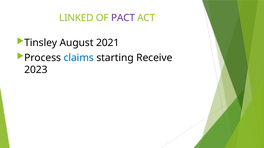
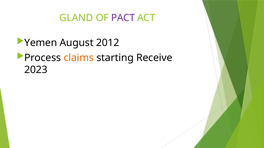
LINKED: LINKED -> GLAND (76, 18)
Tinsley: Tinsley -> Yemen (41, 43)
2021: 2021 -> 2012 (108, 43)
claims colour: blue -> orange (79, 58)
